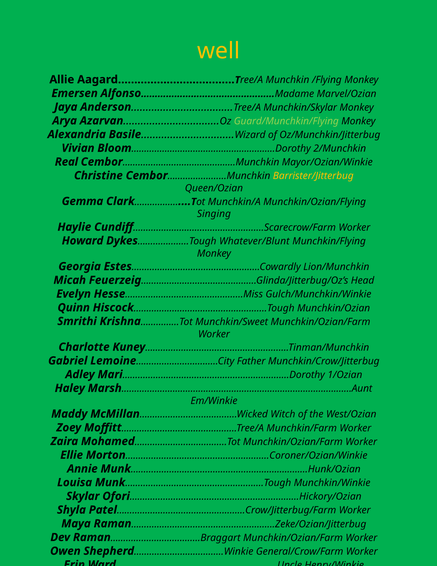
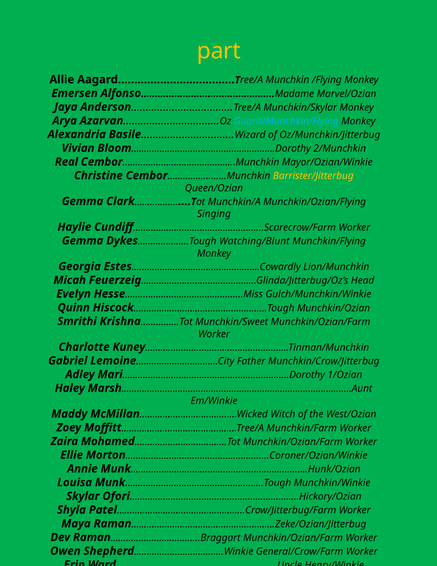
well: well -> part (219, 51)
Guard/Munchkin/Flying colour: light green -> light blue (286, 121)
Howard: Howard -> Gemma (83, 240)
Whatever/Blunt: Whatever/Blunt -> Watching/Blunt (254, 241)
